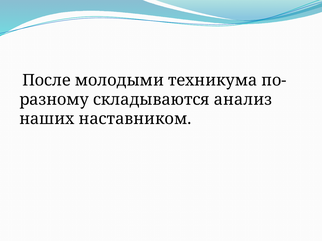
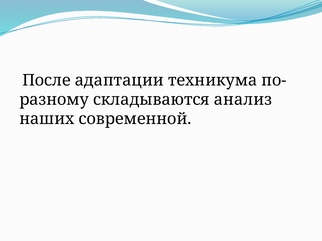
молодыми: молодыми -> адаптации (119, 81)
наставником: наставником -> современной (135, 119)
